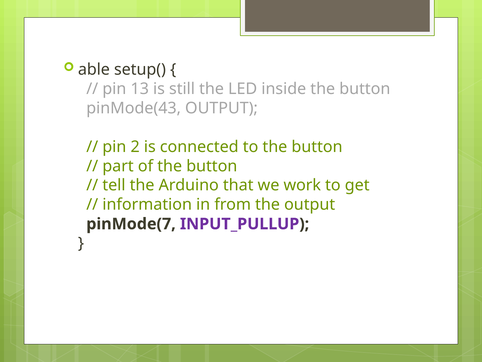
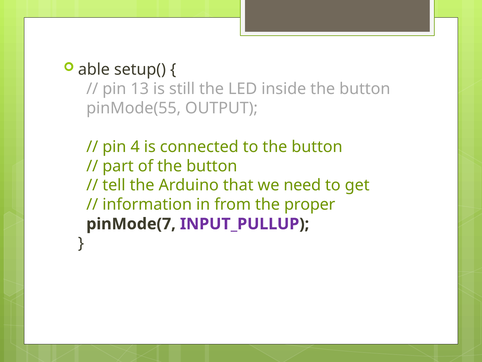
pinMode(43: pinMode(43 -> pinMode(55 (134, 108)
2: 2 -> 4 (135, 147)
work: work -> need (302, 185)
the output: output -> proper (310, 204)
